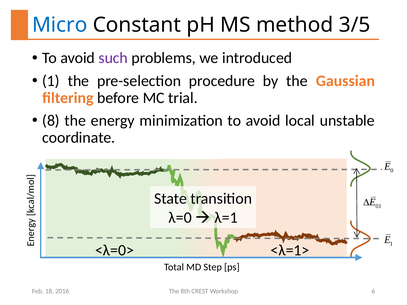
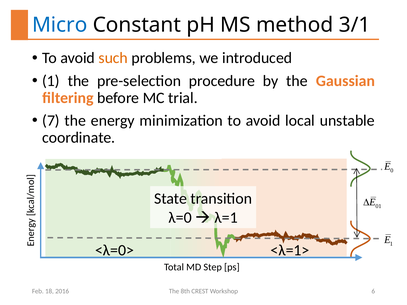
3/5: 3/5 -> 3/1 (355, 25)
such colour: purple -> orange (113, 58)
8: 8 -> 7 (51, 121)
